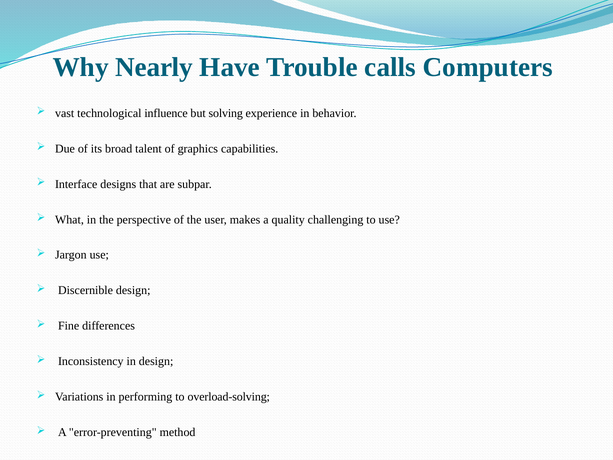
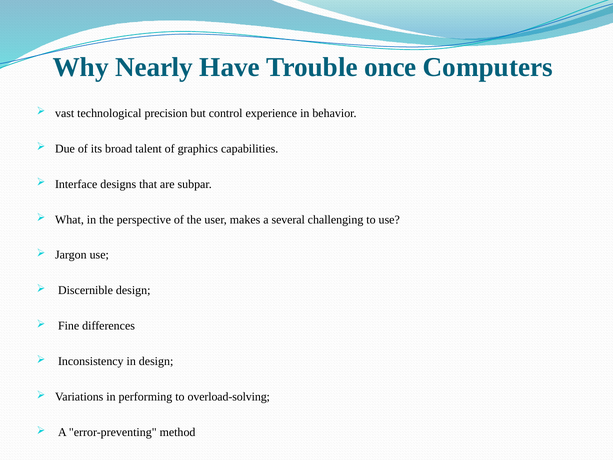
calls: calls -> once (390, 67)
influence: influence -> precision (166, 113)
solving: solving -> control (226, 113)
quality: quality -> several (288, 219)
